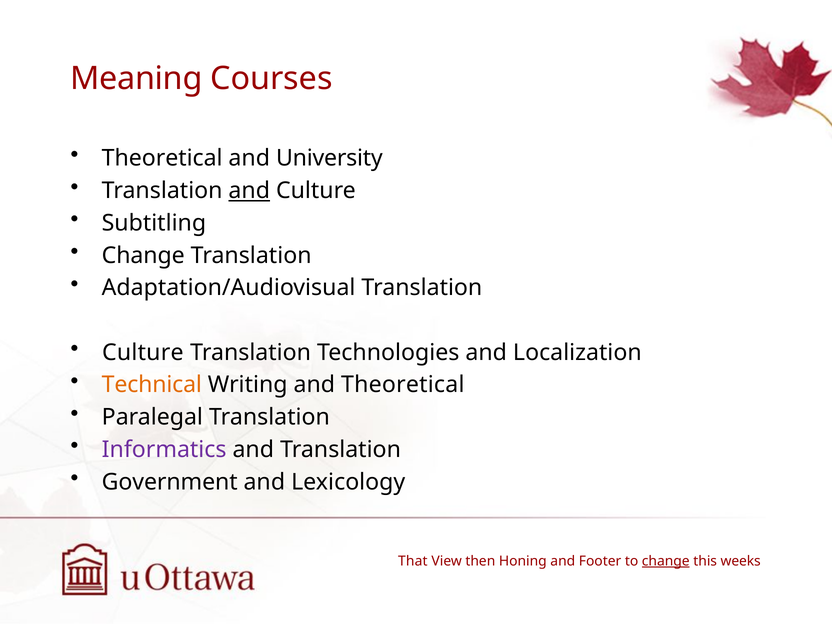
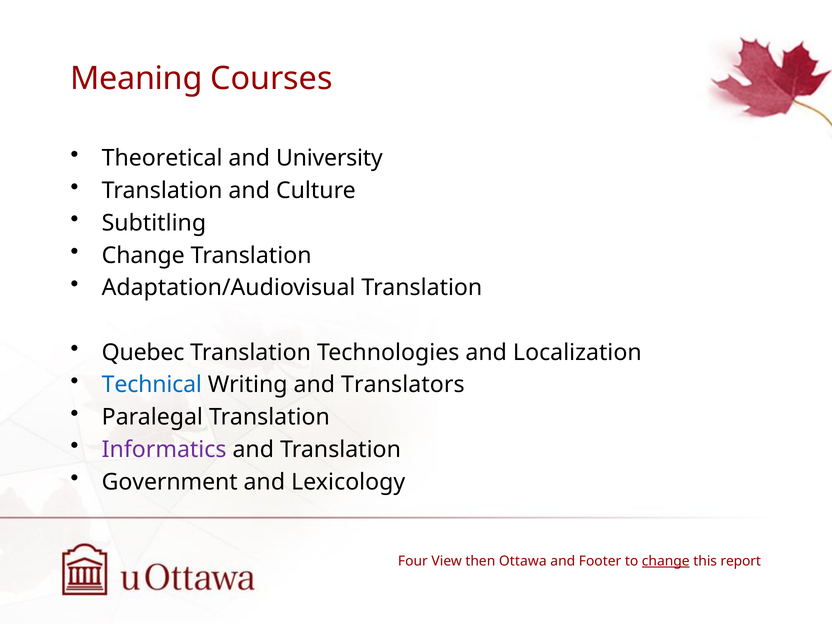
and underline: present -> none (249, 191)
Culture: Culture -> Quebec (143, 352)
Technical colour: orange -> blue (152, 385)
and Theoretical: Theoretical -> Translators (403, 385)
That: That -> Four (413, 561)
Honing: Honing -> Ottawa (523, 561)
weeks: weeks -> report (741, 561)
